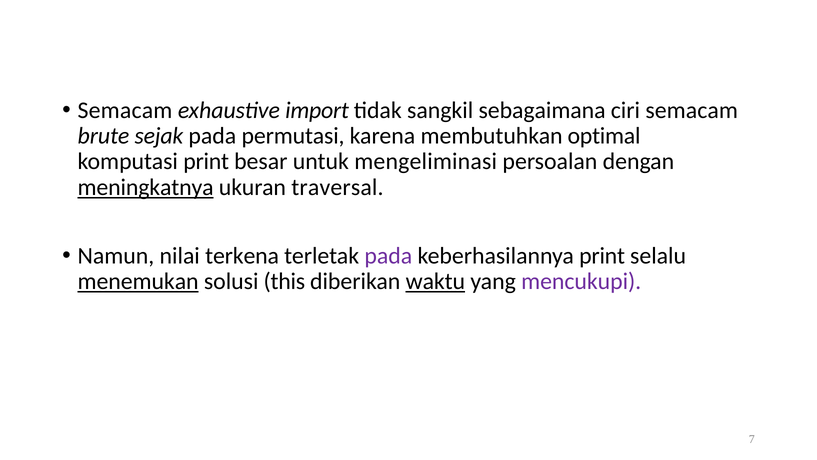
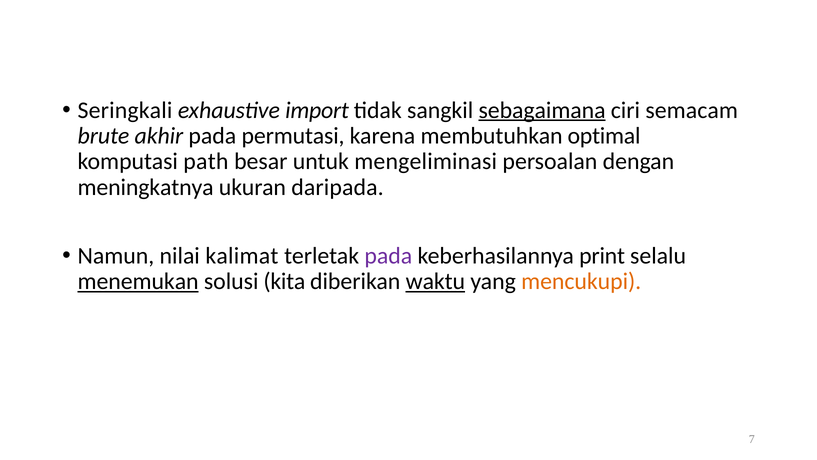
Semacam: Semacam -> Seringkali (125, 110)
sebagaimana underline: none -> present (542, 110)
sejak: sejak -> akhir (159, 136)
komputasi print: print -> path (206, 161)
meningkatnya underline: present -> none (146, 187)
traversal: traversal -> daripada (338, 187)
terkena: terkena -> kalimat (242, 256)
this: this -> kita (284, 281)
mencukupi colour: purple -> orange (581, 281)
